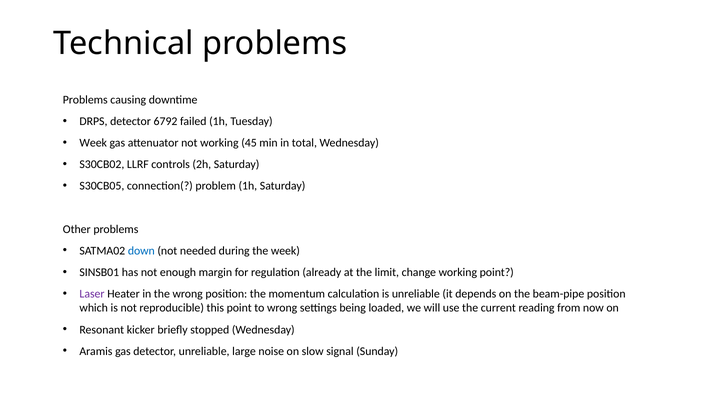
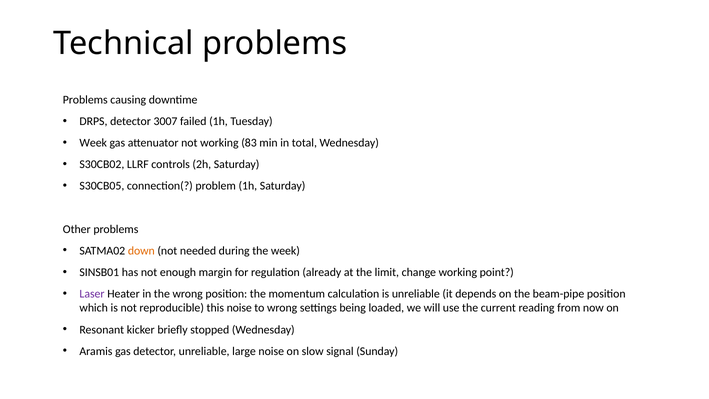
6792: 6792 -> 3007 (166, 121)
45: 45 -> 83 (249, 143)
down colour: blue -> orange (141, 251)
this point: point -> noise (239, 308)
